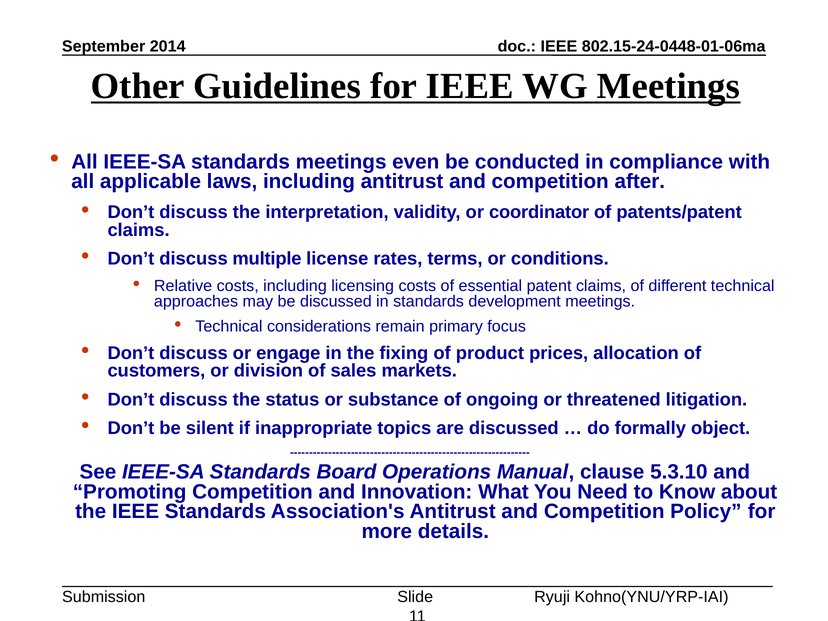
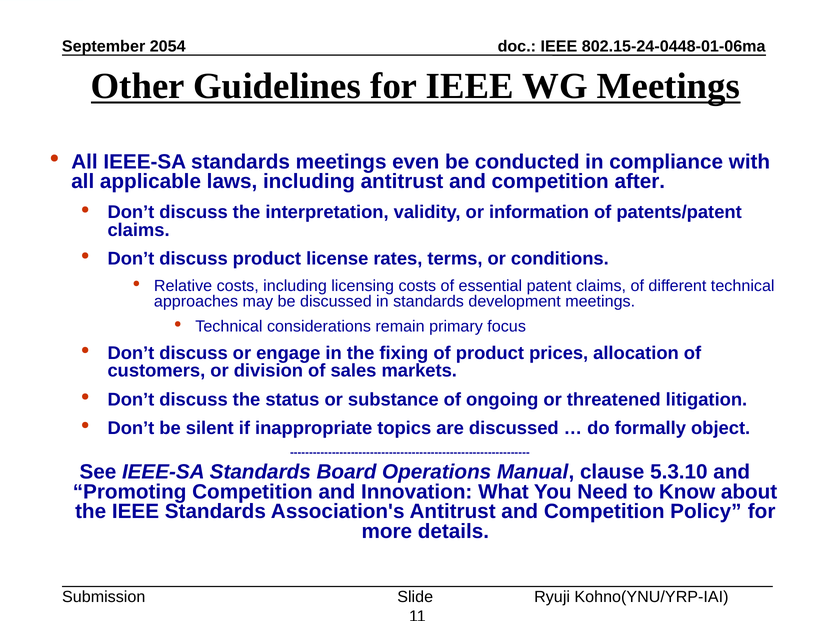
2014: 2014 -> 2054 (168, 47)
coordinator: coordinator -> information (539, 212)
discuss multiple: multiple -> product (267, 259)
